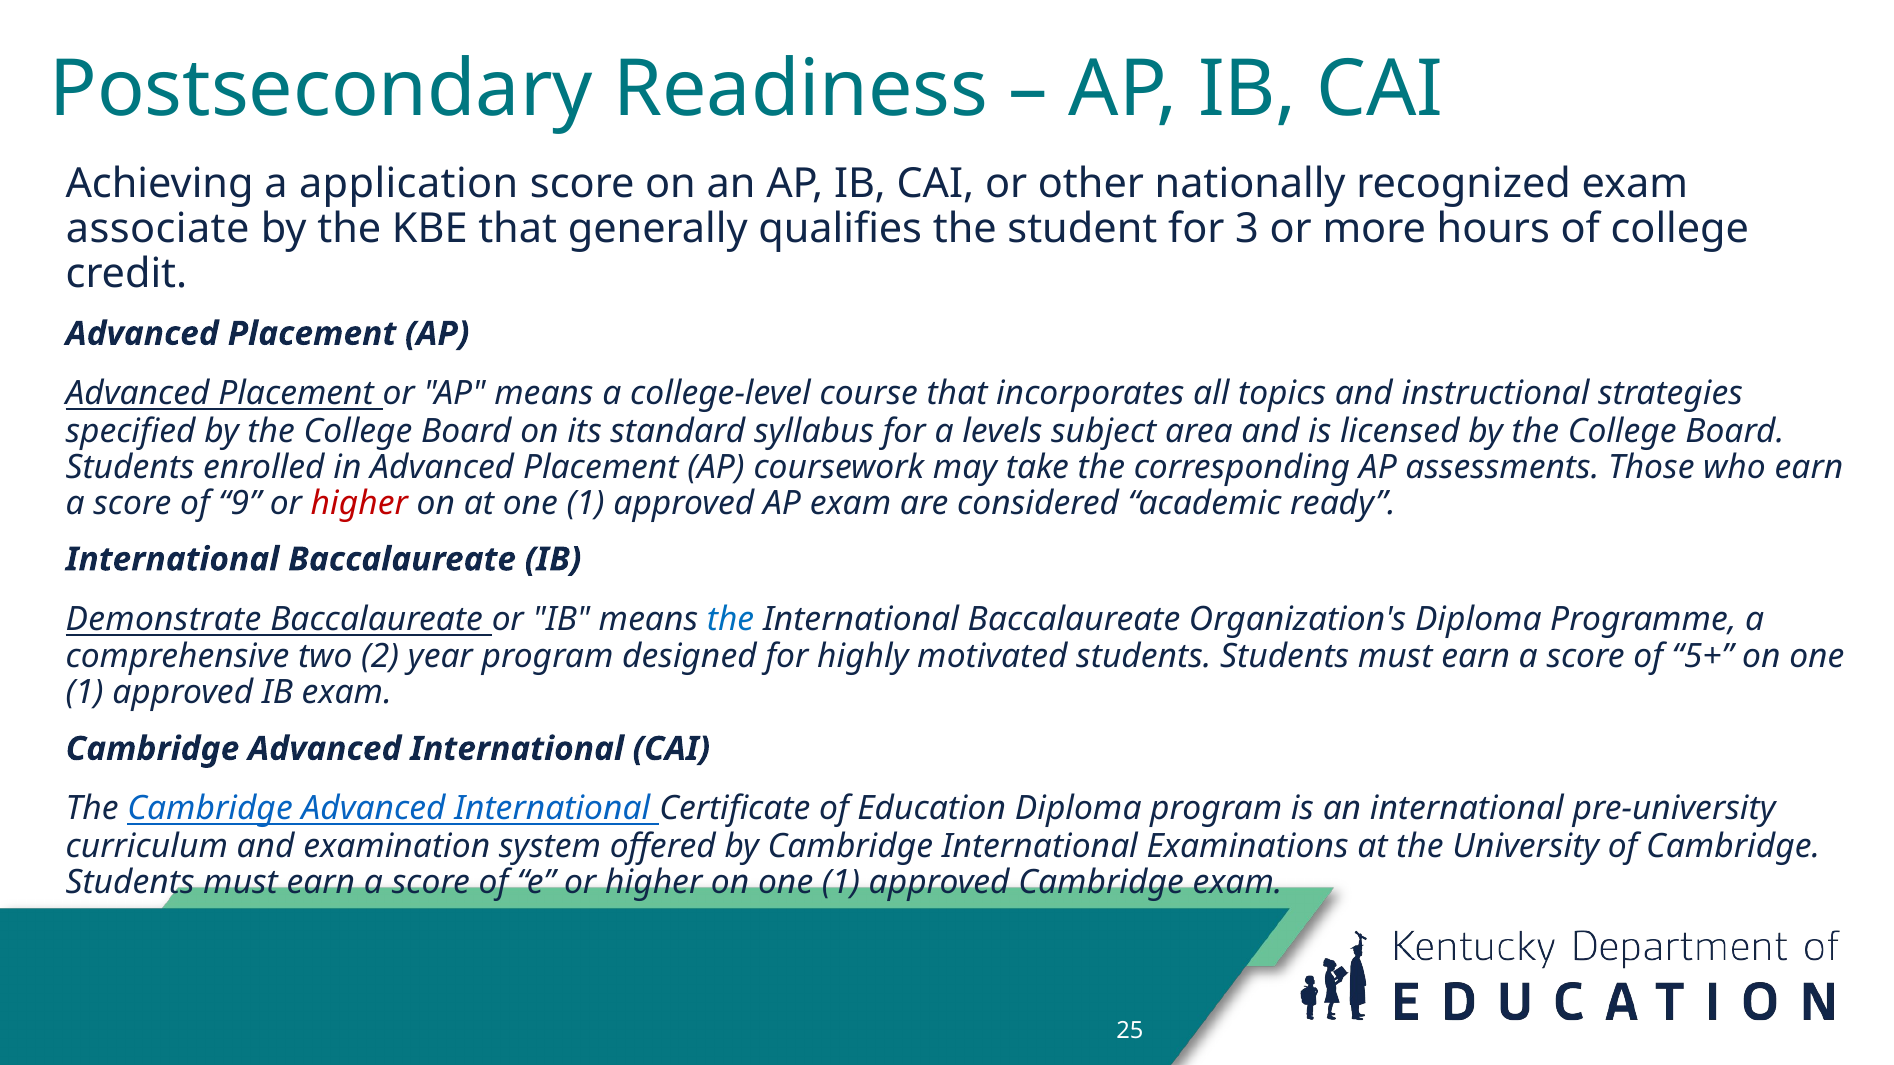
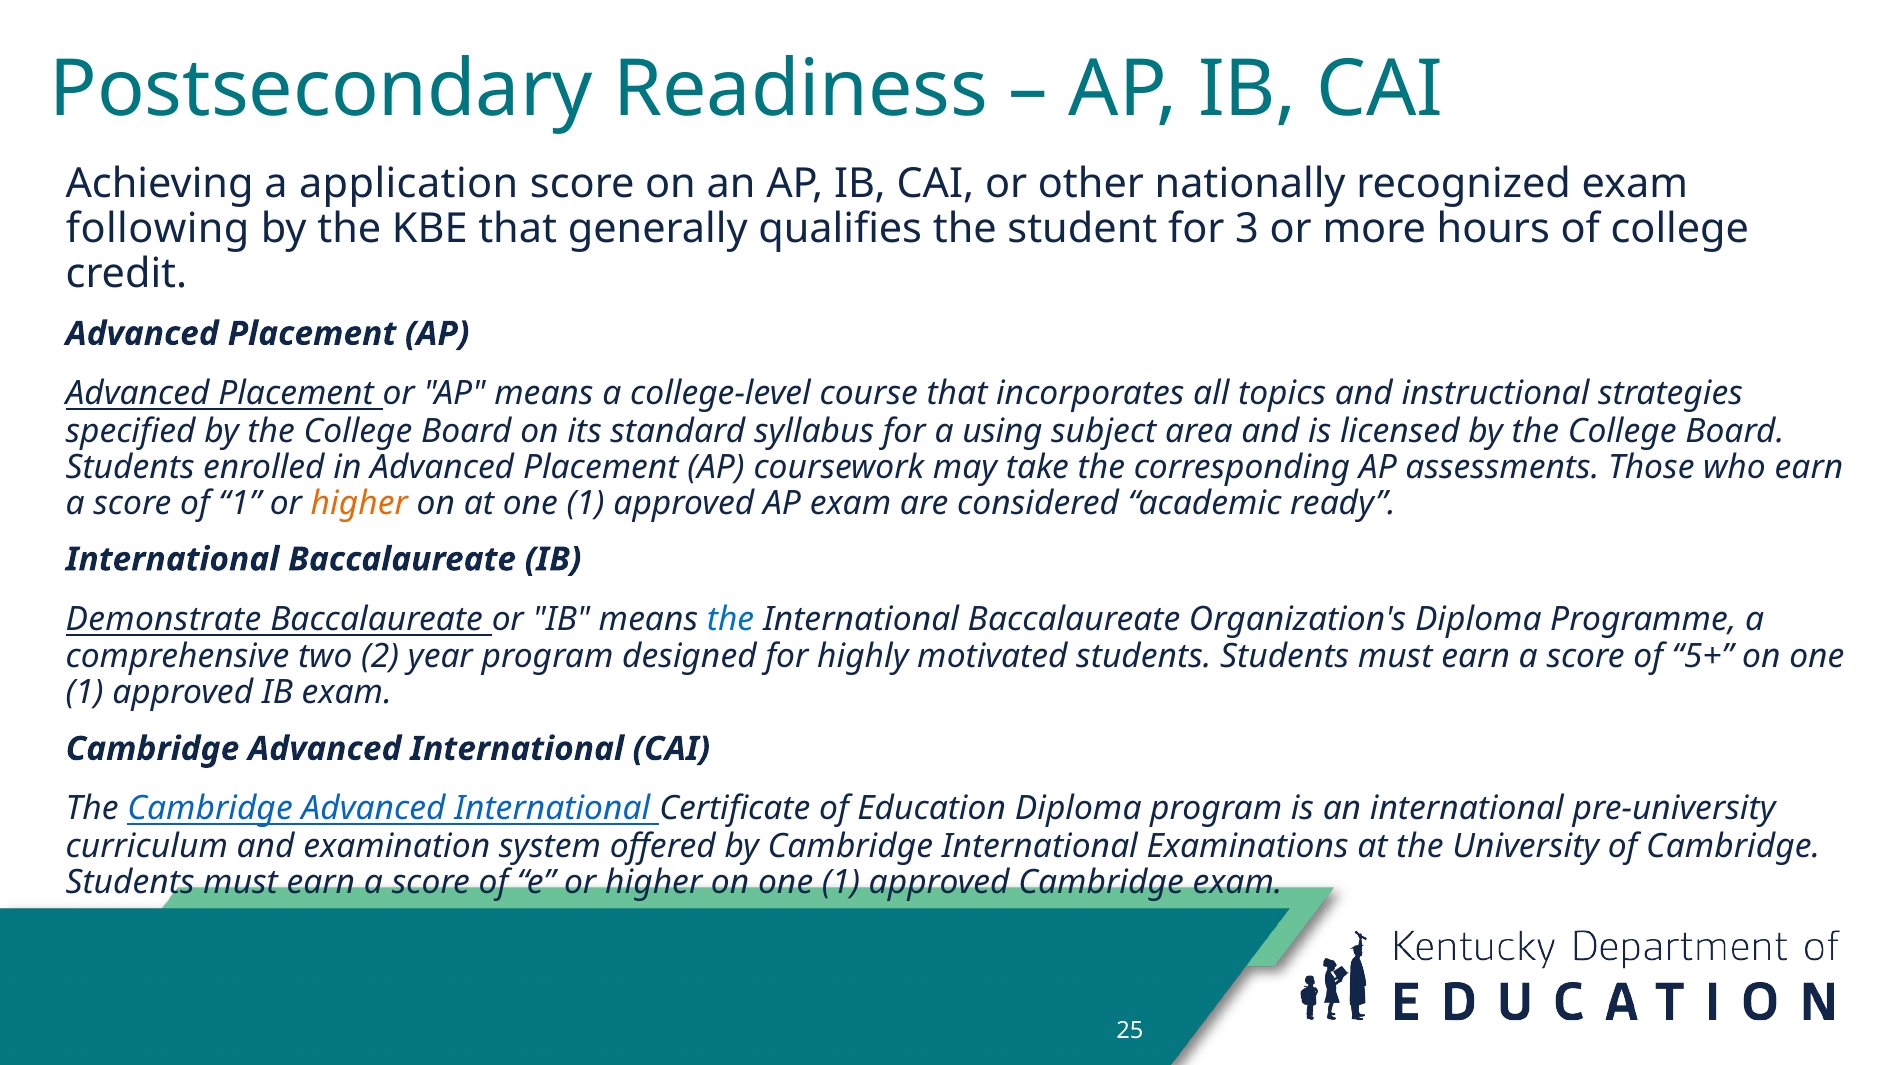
associate: associate -> following (158, 229)
levels: levels -> using (1002, 431)
of 9: 9 -> 1 (240, 504)
higher colour: red -> orange (359, 504)
